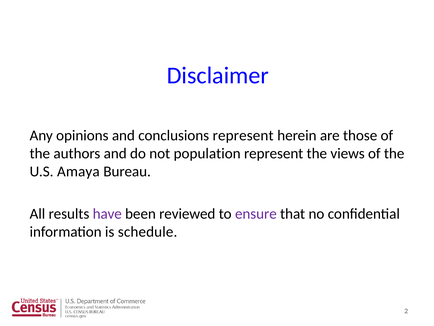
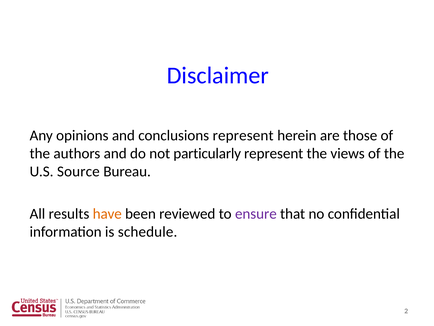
population: population -> particularly (207, 153)
Amaya: Amaya -> Source (78, 171)
have colour: purple -> orange (107, 214)
